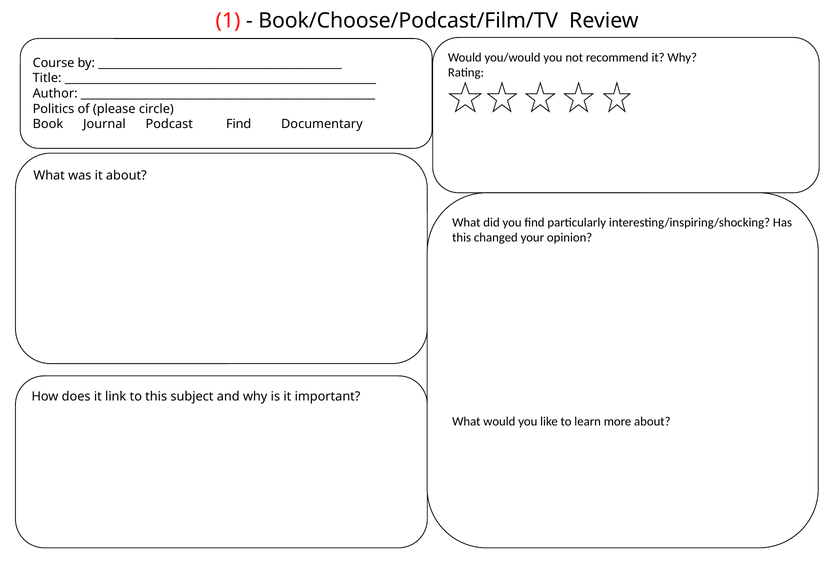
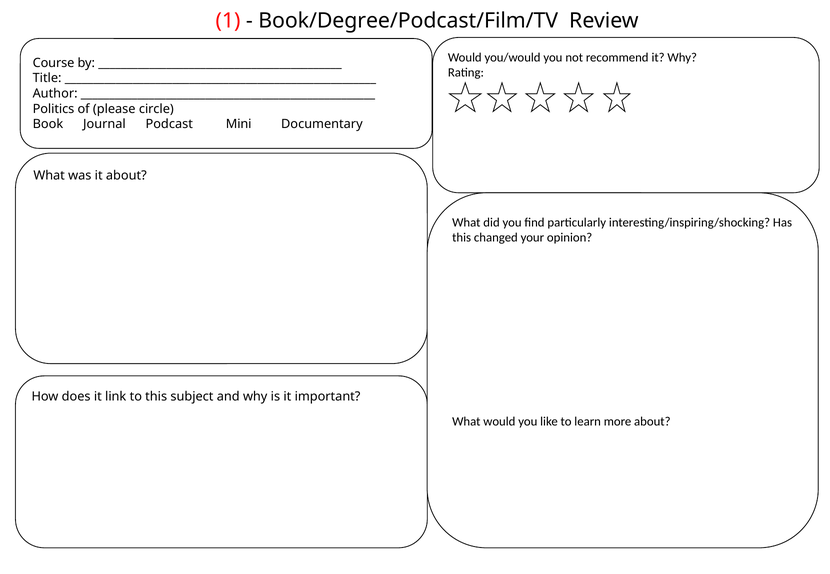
Book/Choose/Podcast/Film/TV: Book/Choose/Podcast/Film/TV -> Book/Degree/Podcast/Film/TV (408, 21)
Podcast Find: Find -> Mini (239, 124)
